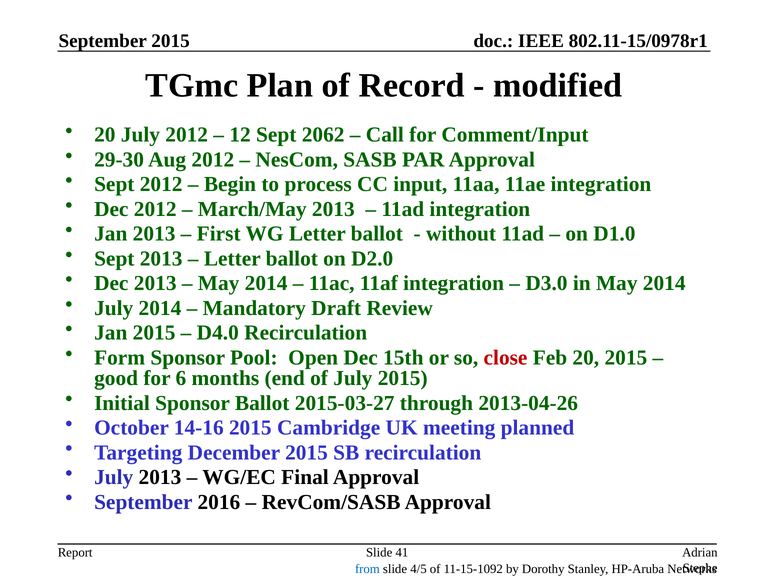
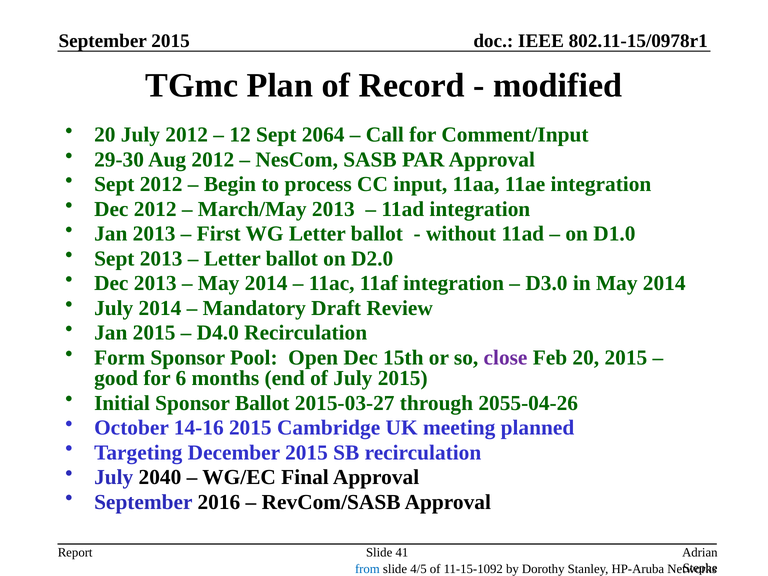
2062: 2062 -> 2064 (323, 135)
close colour: red -> purple (506, 358)
2013-04-26: 2013-04-26 -> 2055-04-26 (528, 403)
July 2013: 2013 -> 2040 (160, 477)
